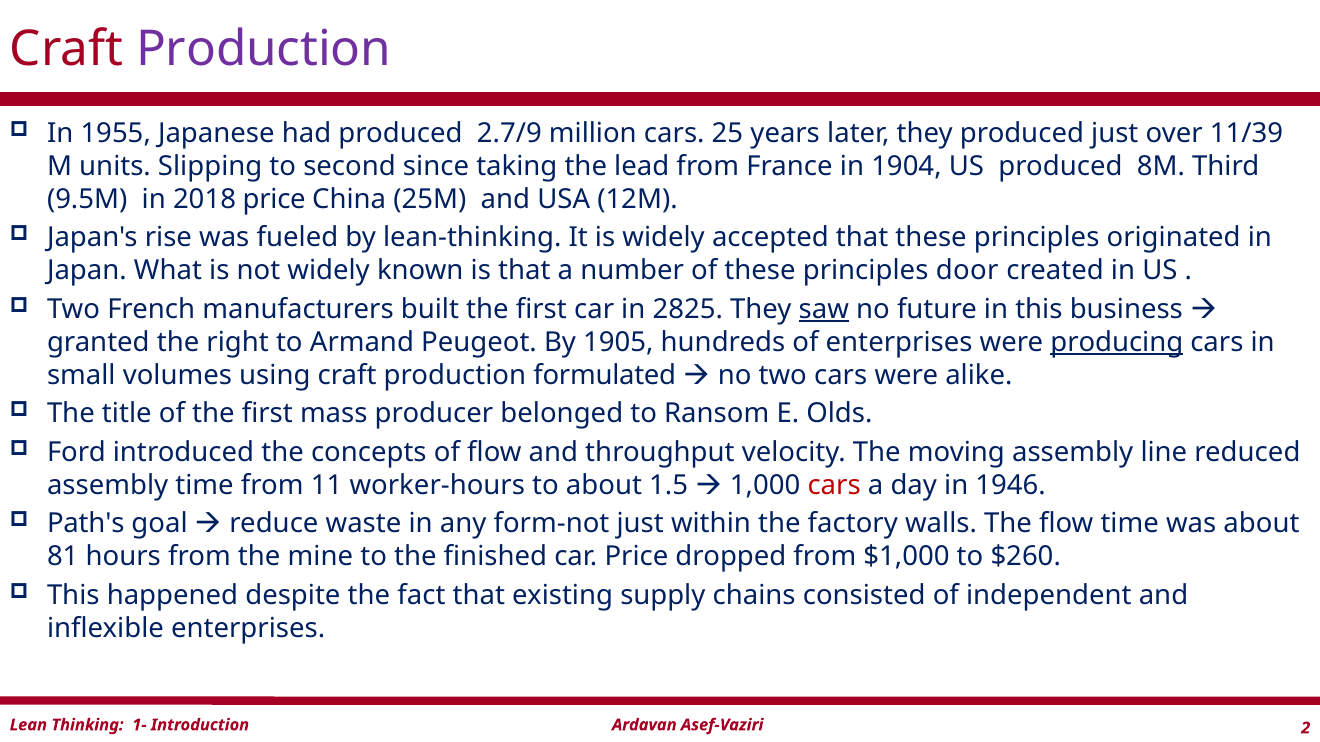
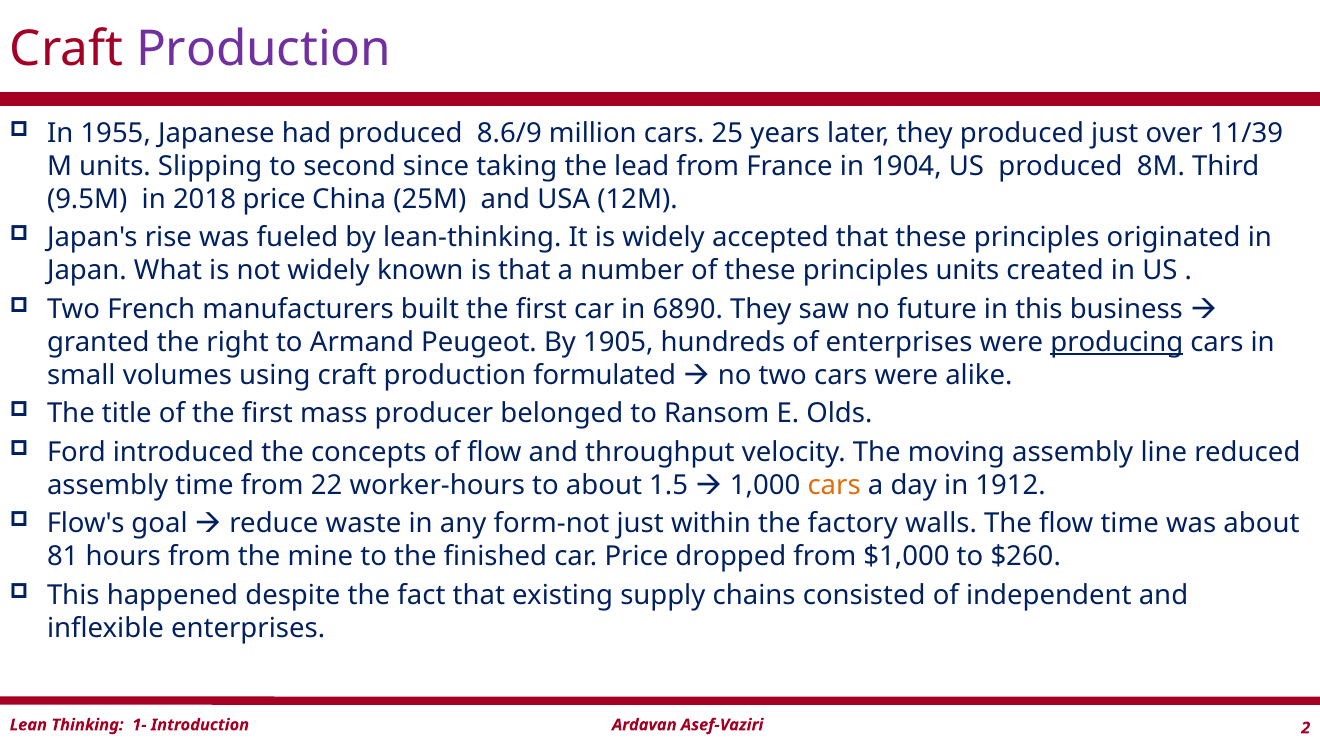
2.7/9: 2.7/9 -> 8.6/9 (509, 133)
principles door: door -> units (967, 271)
2825: 2825 -> 6890 (688, 309)
saw underline: present -> none (824, 309)
11: 11 -> 22 (327, 485)
cars colour: red -> orange (834, 485)
1946: 1946 -> 1912 (1011, 485)
Path's: Path's -> Flow's (86, 524)
